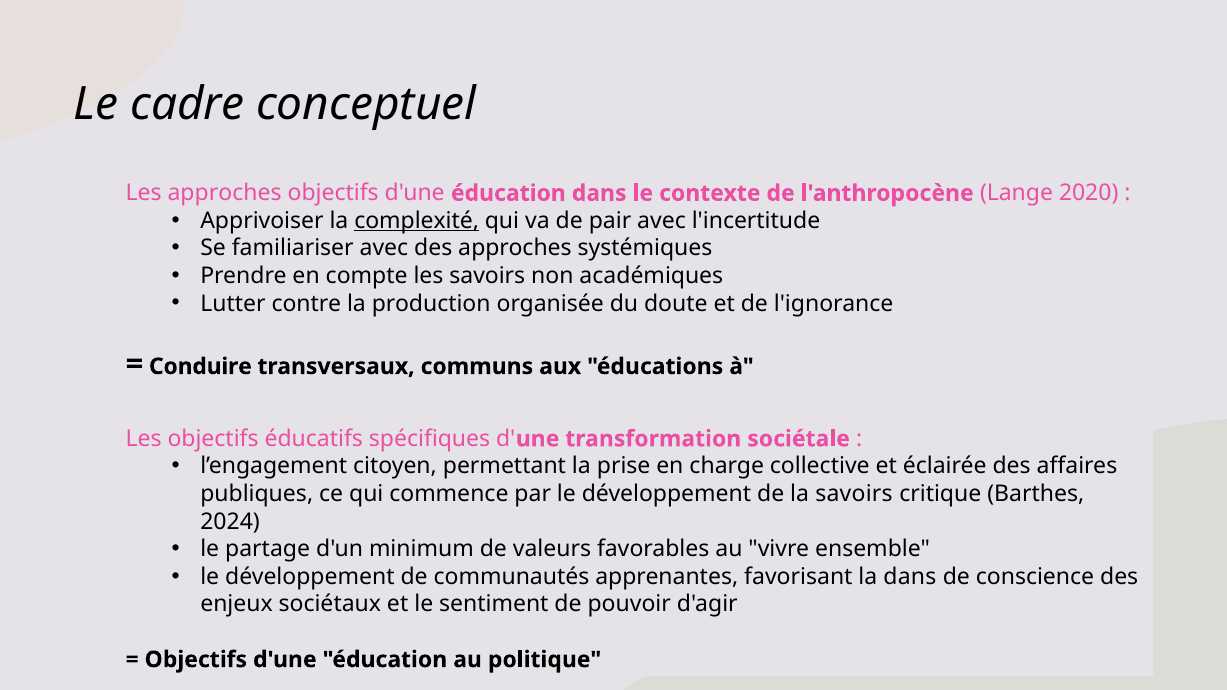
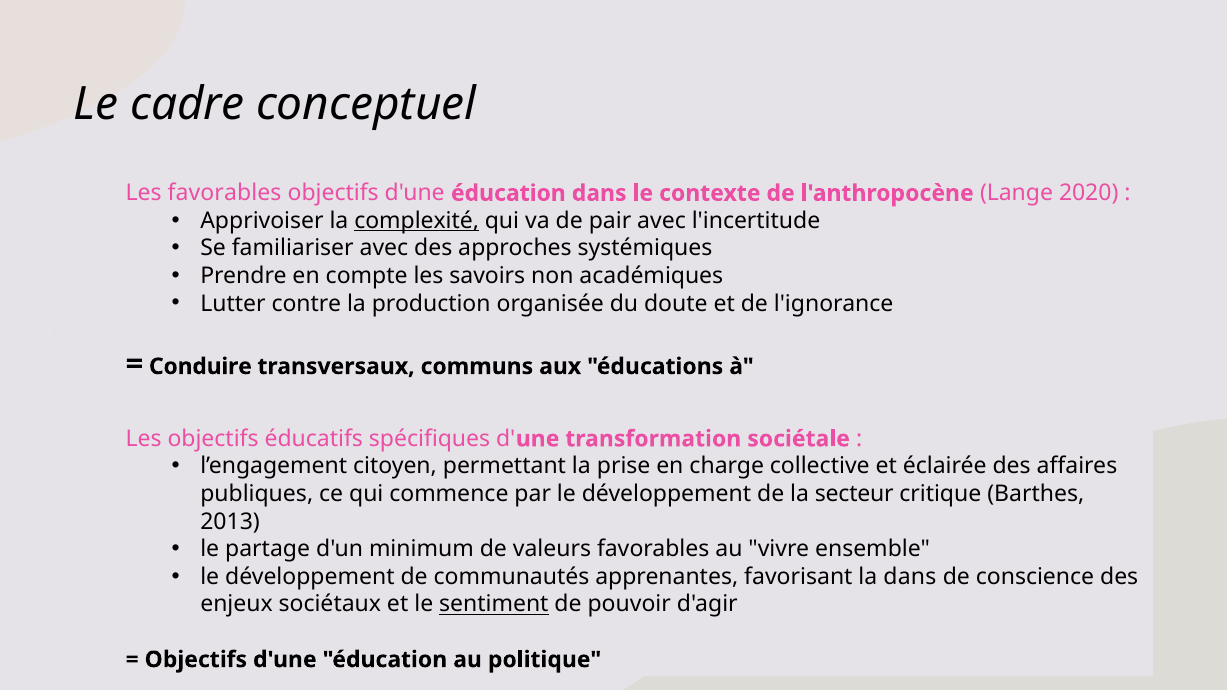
Les approches: approches -> favorables (225, 193)
la savoirs: savoirs -> secteur (854, 494)
2024: 2024 -> 2013 (230, 522)
sentiment underline: none -> present (494, 605)
